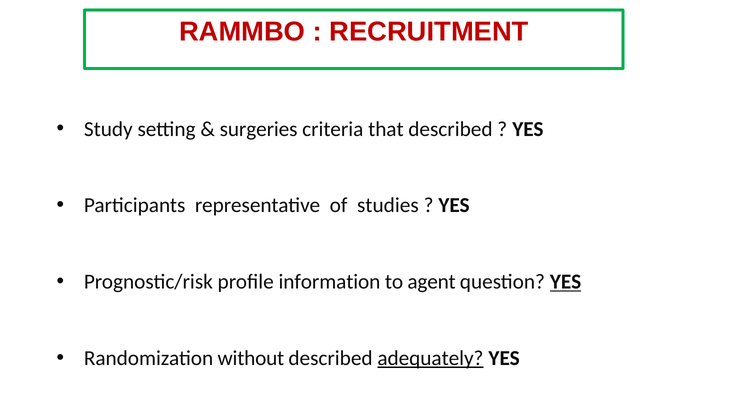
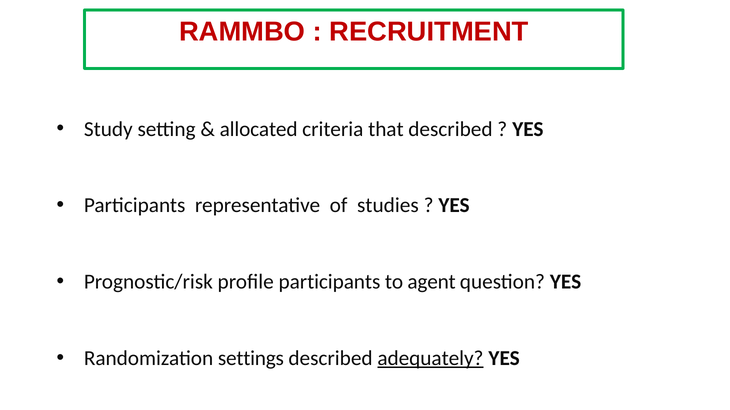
surgeries: surgeries -> allocated (259, 129)
profile information: information -> participants (329, 282)
YES underline: present -> none (566, 282)
without: without -> settings (251, 359)
